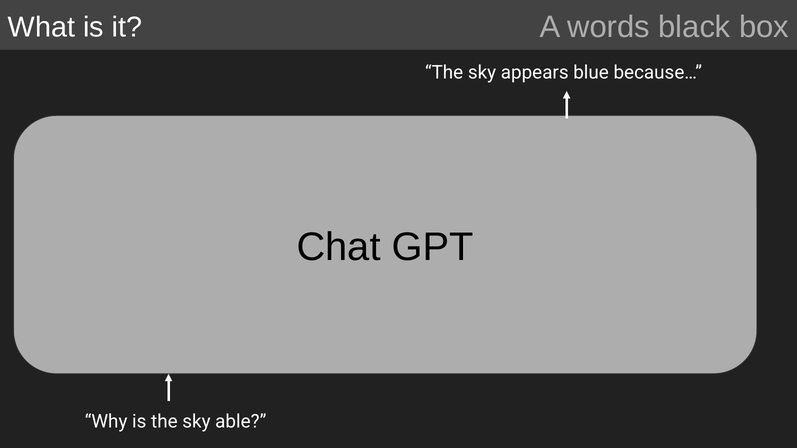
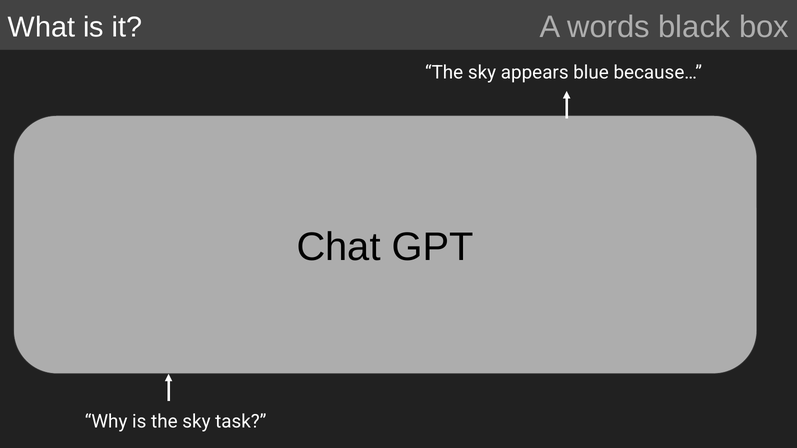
able: able -> task (241, 422)
